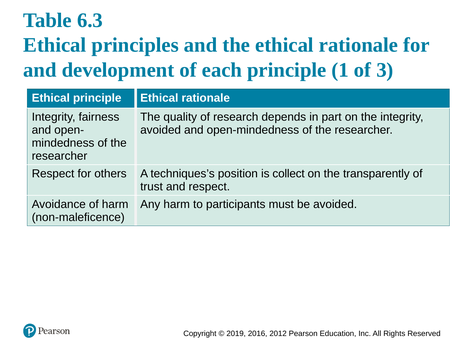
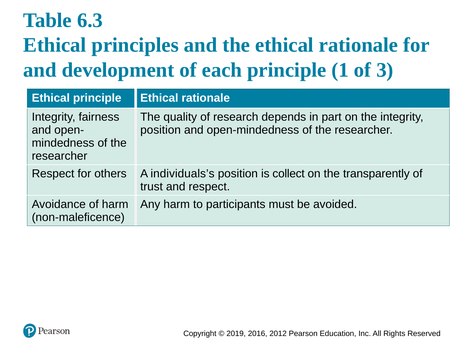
avoided: avoided -> position (161, 130)
techniques’s: techniques’s -> individuals’s (183, 174)
